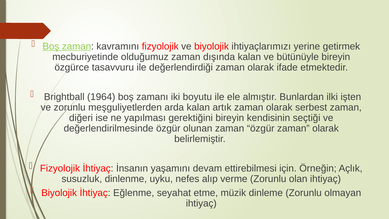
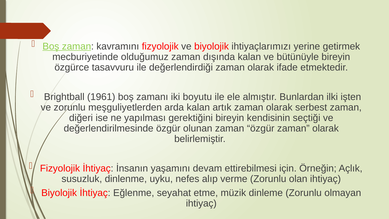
1964: 1964 -> 1961 (101, 97)
